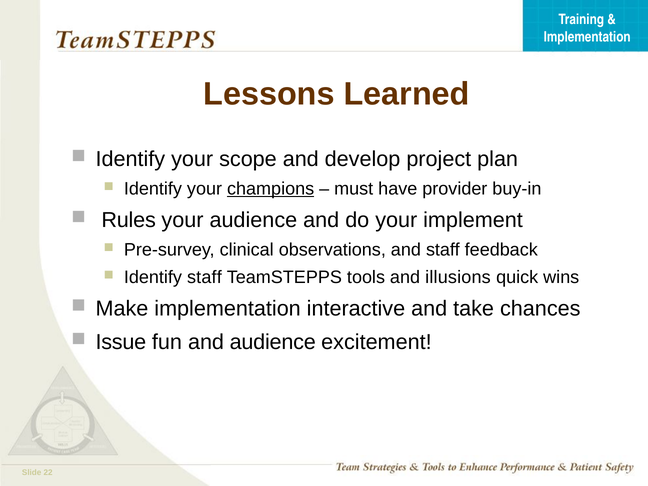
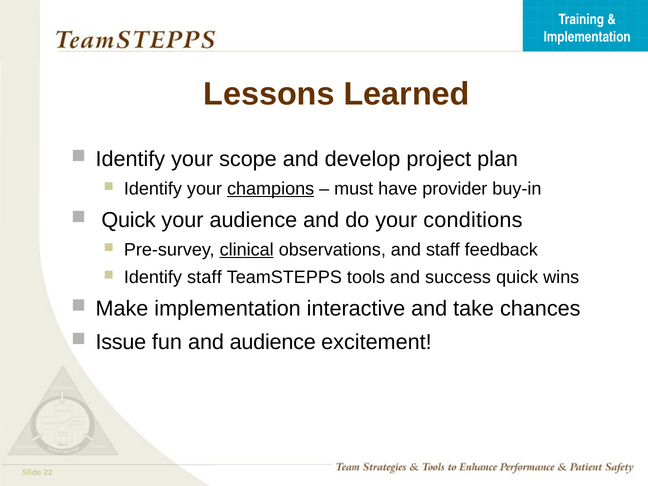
Rules: Rules -> Quick (129, 220)
implement: implement -> conditions (473, 220)
clinical underline: none -> present (247, 250)
illusions: illusions -> success (458, 277)
